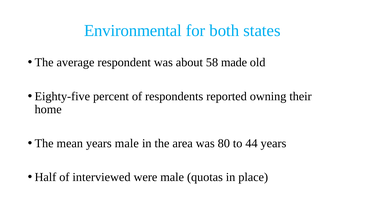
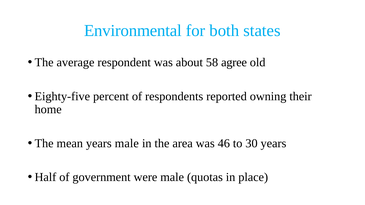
made: made -> agree (234, 63)
80: 80 -> 46 (224, 143)
44: 44 -> 30 (252, 143)
interviewed: interviewed -> government (102, 177)
